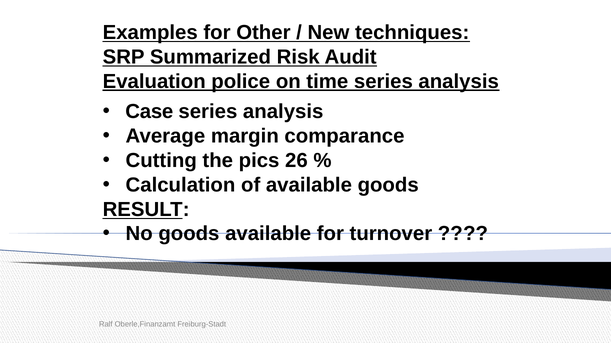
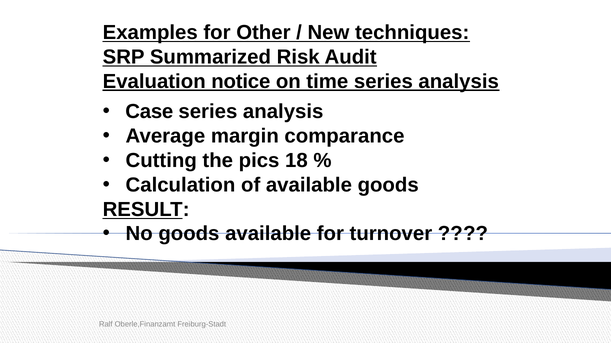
police: police -> notice (241, 81)
26: 26 -> 18 (296, 161)
